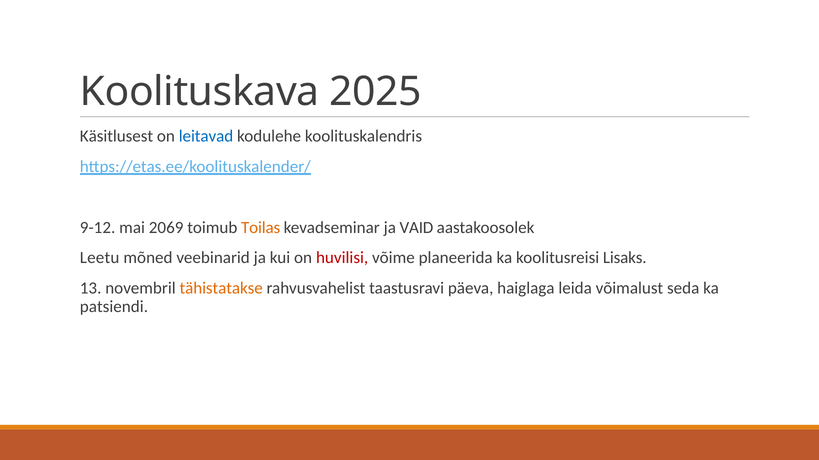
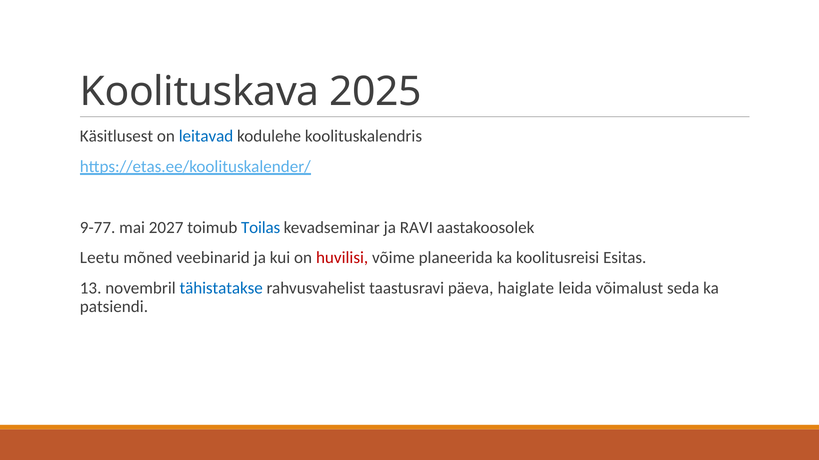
9-12: 9-12 -> 9-77 (98, 228)
2069: 2069 -> 2027 (166, 228)
Toilas colour: orange -> blue (261, 228)
VAID: VAID -> RAVI (416, 228)
Lisaks: Lisaks -> Esitas (625, 258)
tähistatakse colour: orange -> blue (221, 289)
haiglaga: haiglaga -> haiglate (526, 289)
